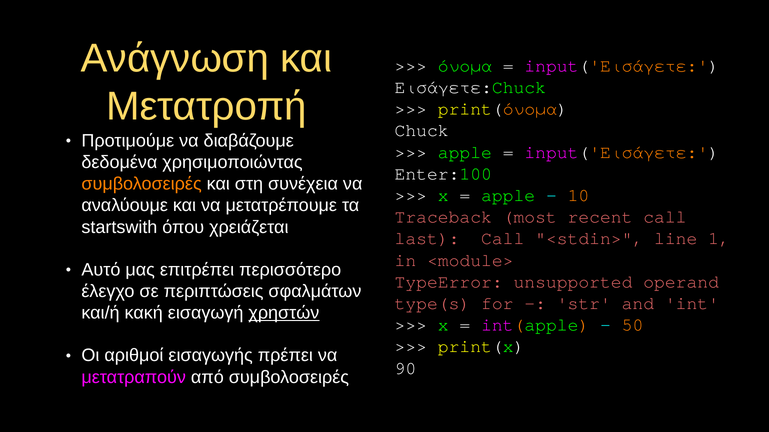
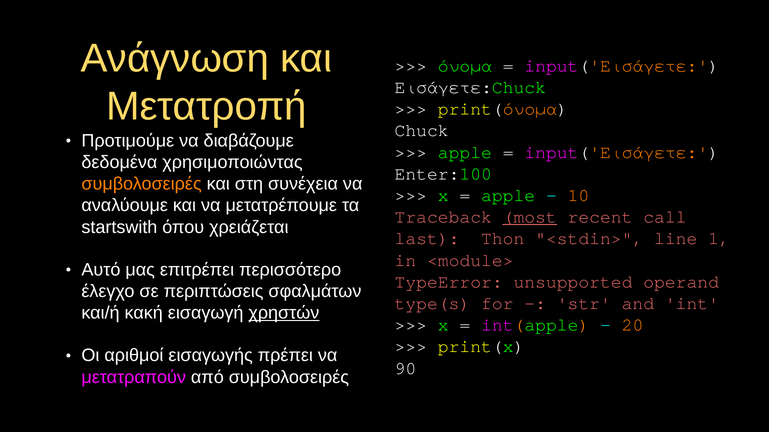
most underline: none -> present (530, 217)
last Call: Call -> Thon (503, 239)
50: 50 -> 20 (633, 325)
